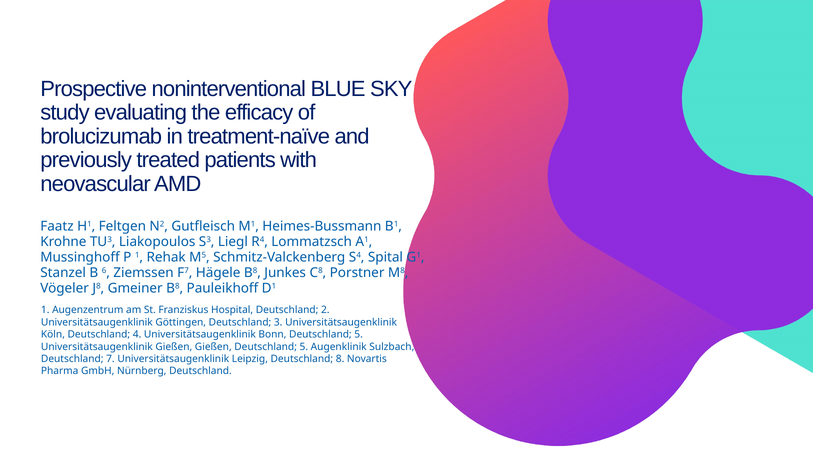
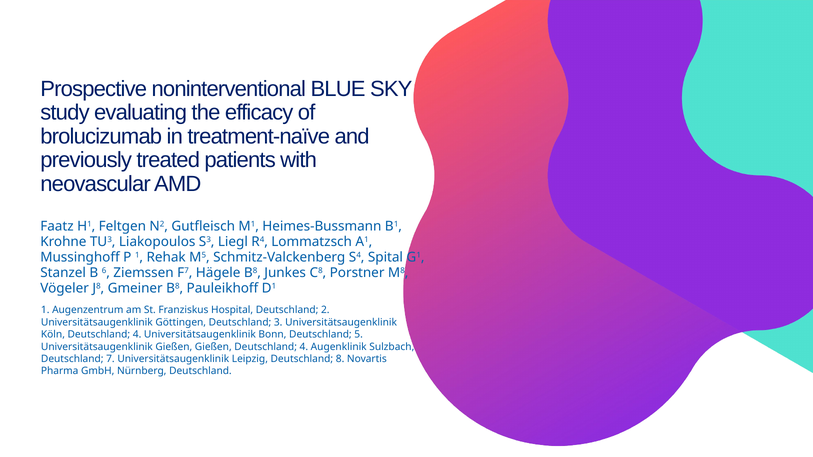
Gießen Deutschland 5: 5 -> 4 (304, 347)
